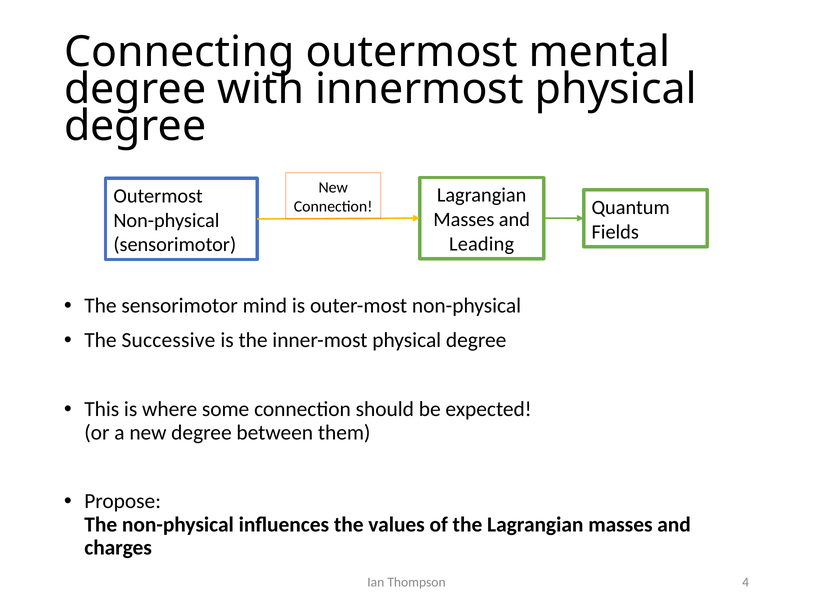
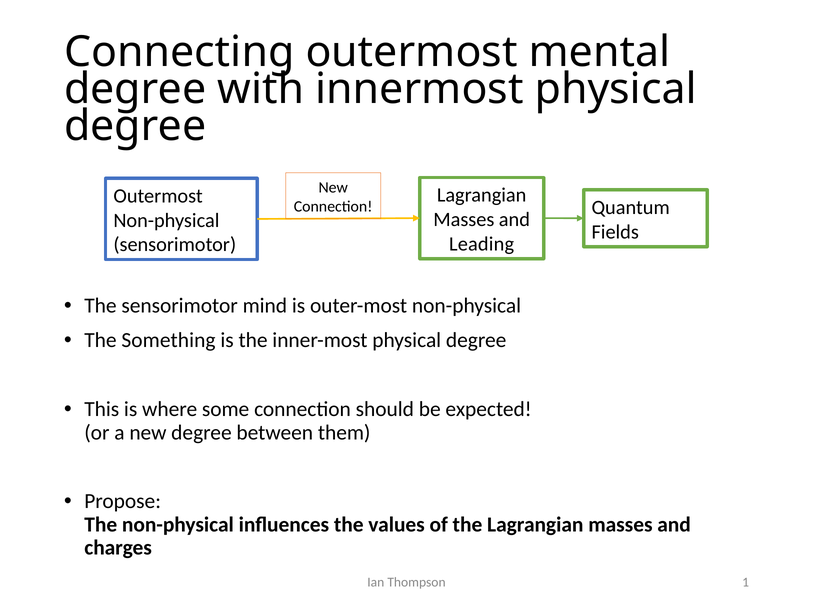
Successive: Successive -> Something (168, 340)
4: 4 -> 1 (746, 582)
